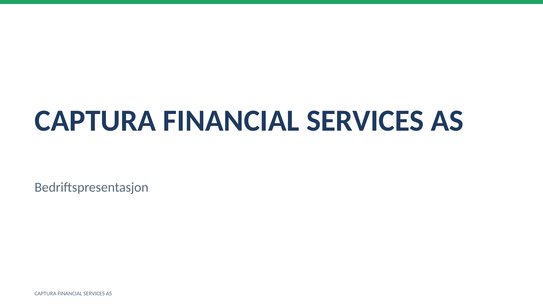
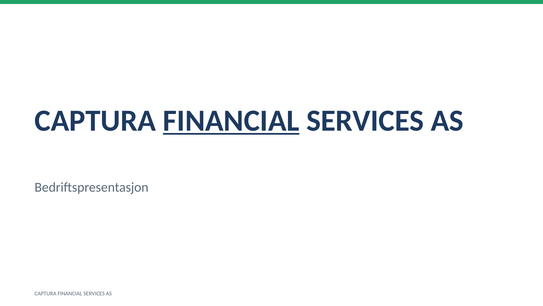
FINANCIAL underline: none -> present (231, 120)
